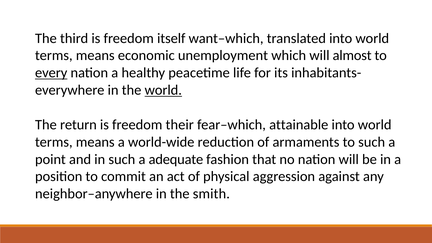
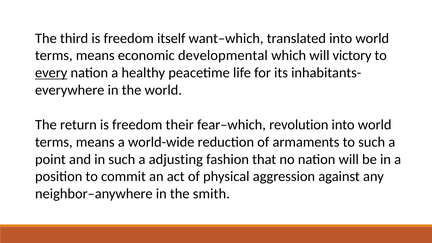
unemployment: unemployment -> developmental (223, 56)
almost: almost -> victory (352, 56)
world underline: present -> none (163, 90)
attainable: attainable -> revolution (299, 125)
adequate: adequate -> adjusting (176, 159)
